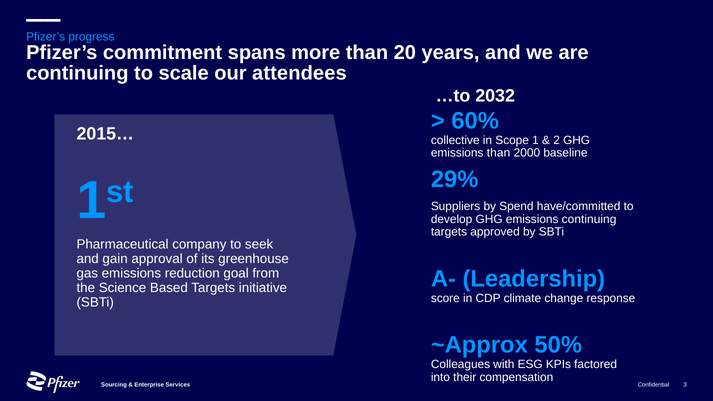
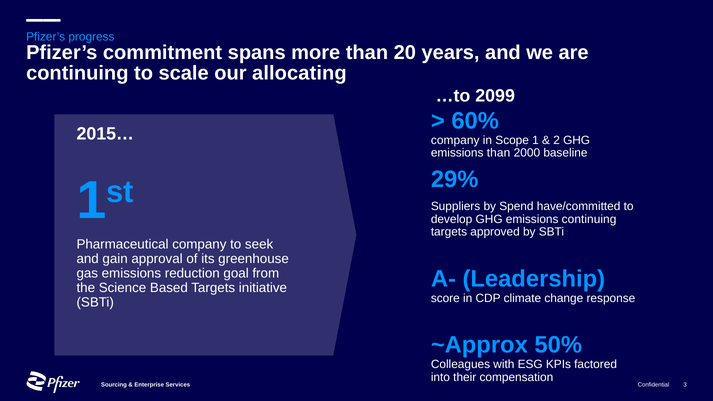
attendees: attendees -> allocating (299, 73)
2032: 2032 -> 2099 (495, 96)
collective: collective -> company (455, 140)
